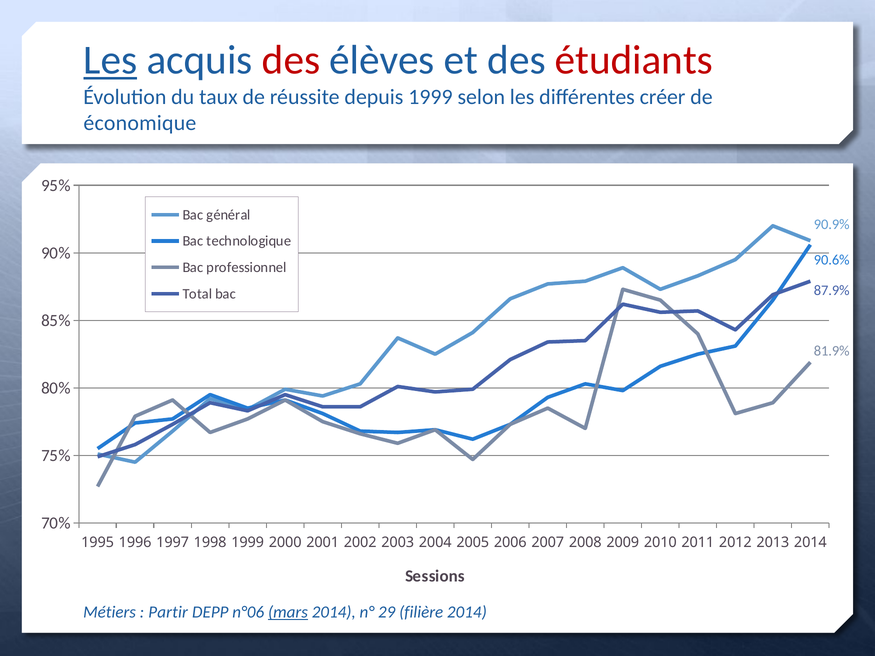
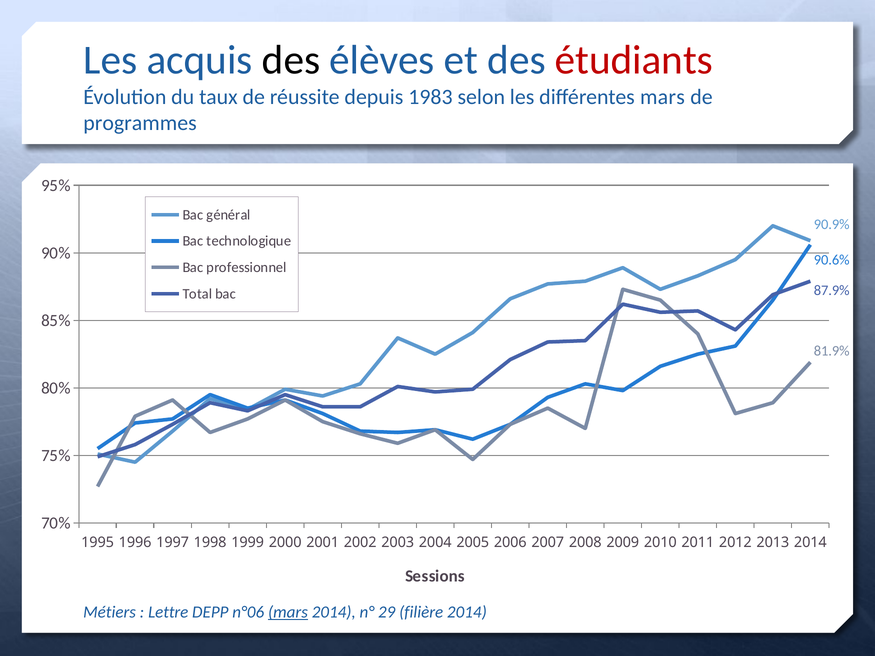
Les underline: present -> none (110, 60)
des colour: red -> black (291, 60)
depuis 1999: 1999 -> 1983 (430, 97)
différentes créer: créer -> mars (662, 97)
économique: économique -> programmes (140, 123)
Partir: Partir -> Lettre (168, 613)
